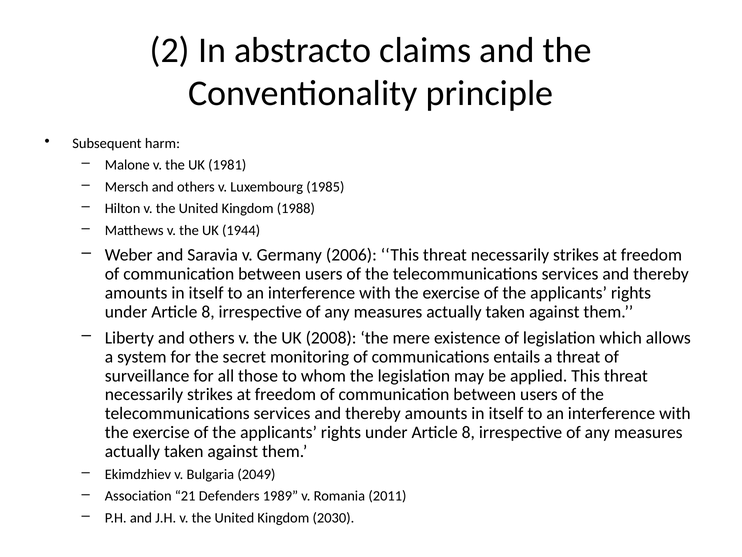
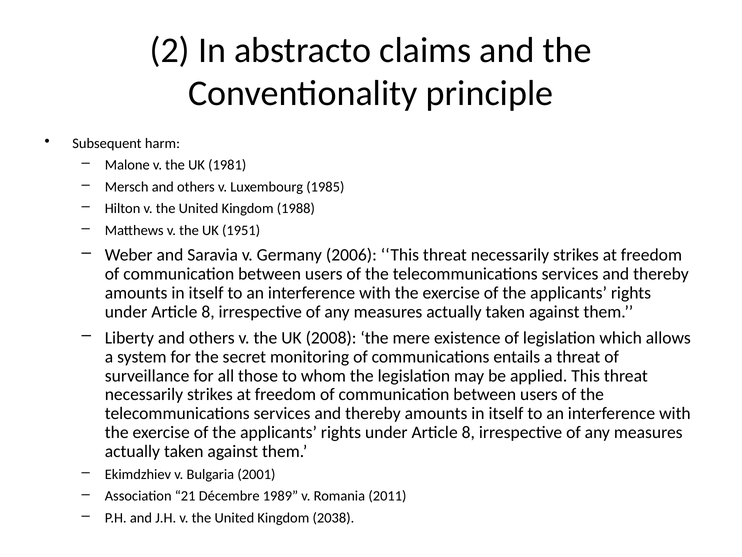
1944: 1944 -> 1951 (241, 230)
2049: 2049 -> 2001 (256, 474)
Defenders: Defenders -> Décembre (229, 496)
2030: 2030 -> 2038 (333, 517)
